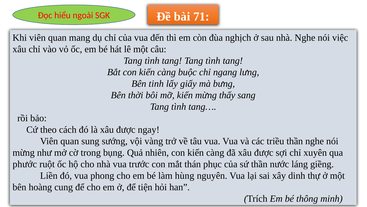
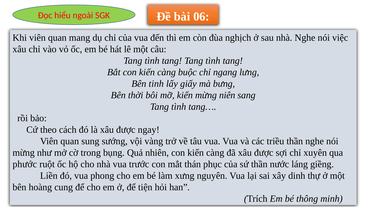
71: 71 -> 06 (201, 17)
thấy: thấy -> niên (227, 95)
hùng: hùng -> xưng (185, 175)
